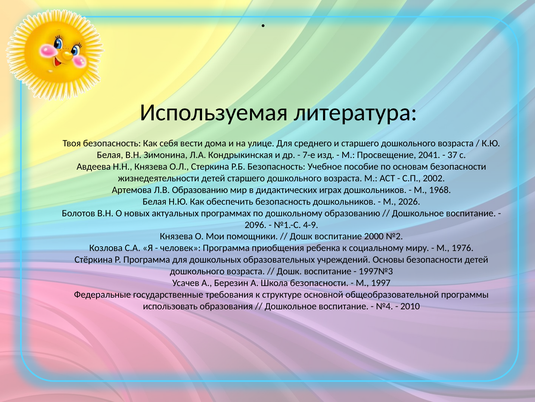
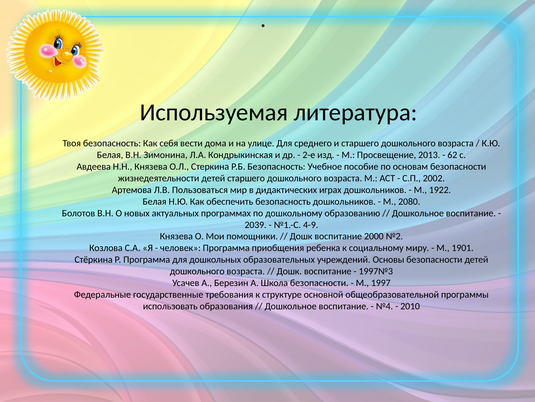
7-е: 7-е -> 2-е (309, 155)
2041: 2041 -> 2013 (429, 155)
37: 37 -> 62 (452, 155)
Л.В Образованию: Образованию -> Пользоваться (200, 190)
1968: 1968 -> 1922 (440, 190)
2026: 2026 -> 2080 (409, 201)
2096: 2096 -> 2039 (256, 224)
1976: 1976 -> 1901 (463, 248)
